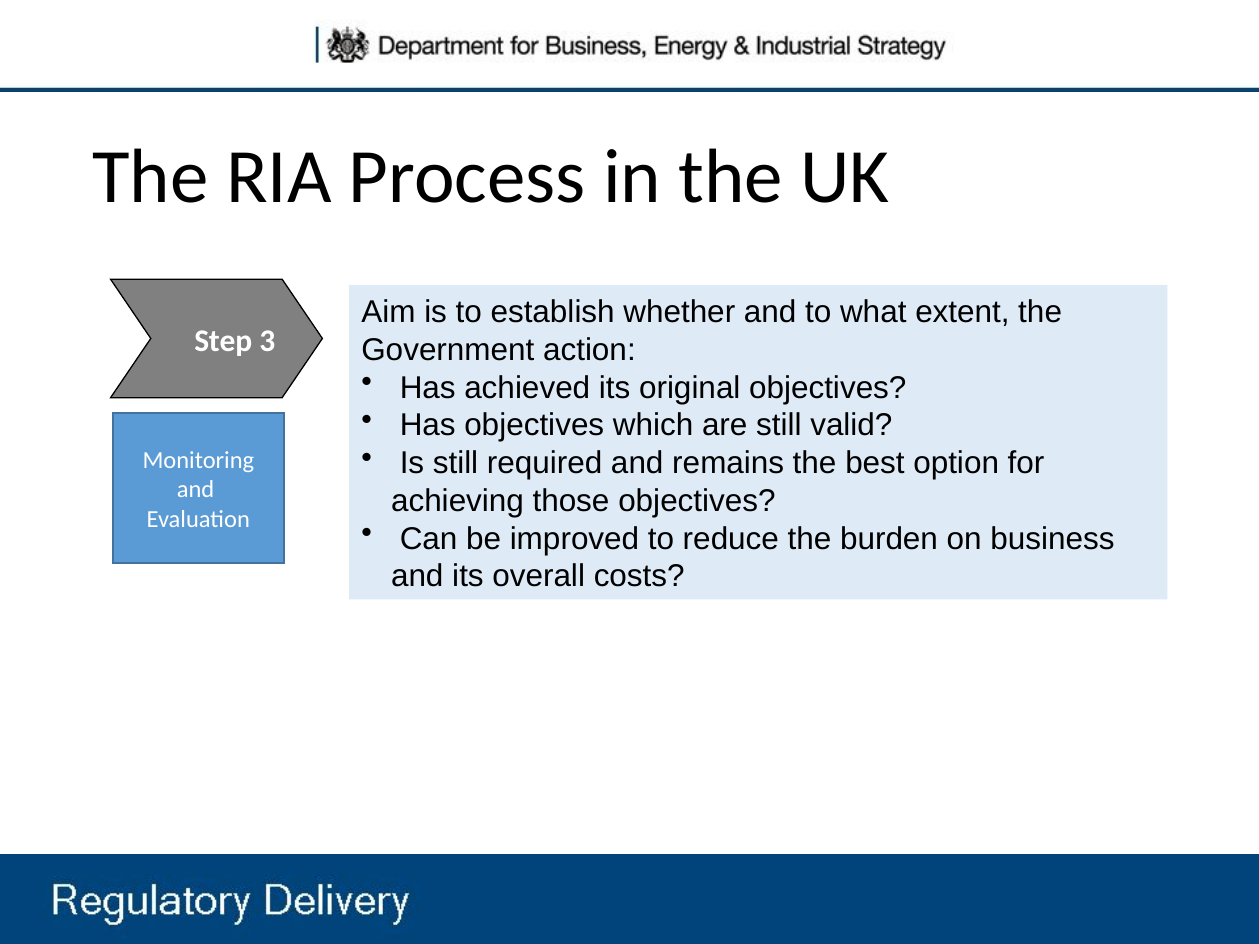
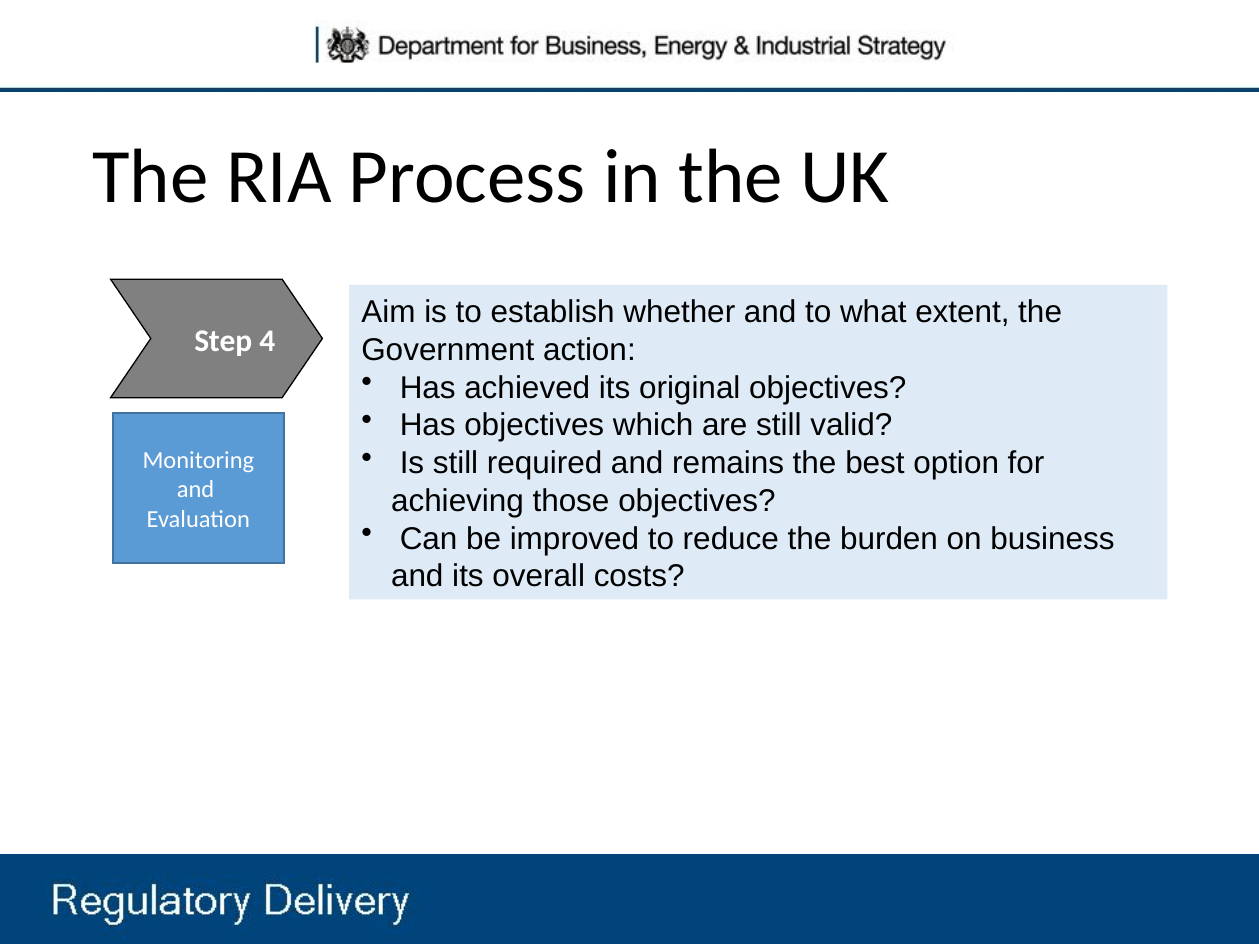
3: 3 -> 4 (267, 341)
